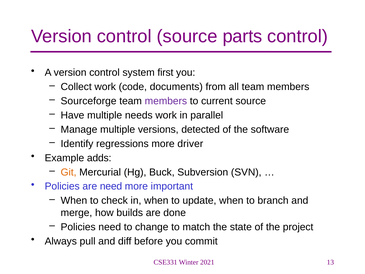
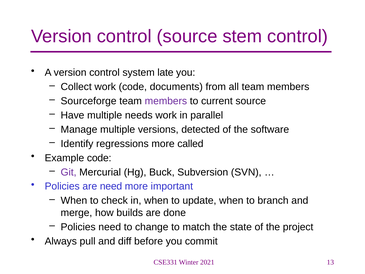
parts: parts -> stem (242, 36)
first: first -> late (165, 73)
driver: driver -> called (190, 144)
Example adds: adds -> code (99, 158)
Git colour: orange -> purple (69, 172)
